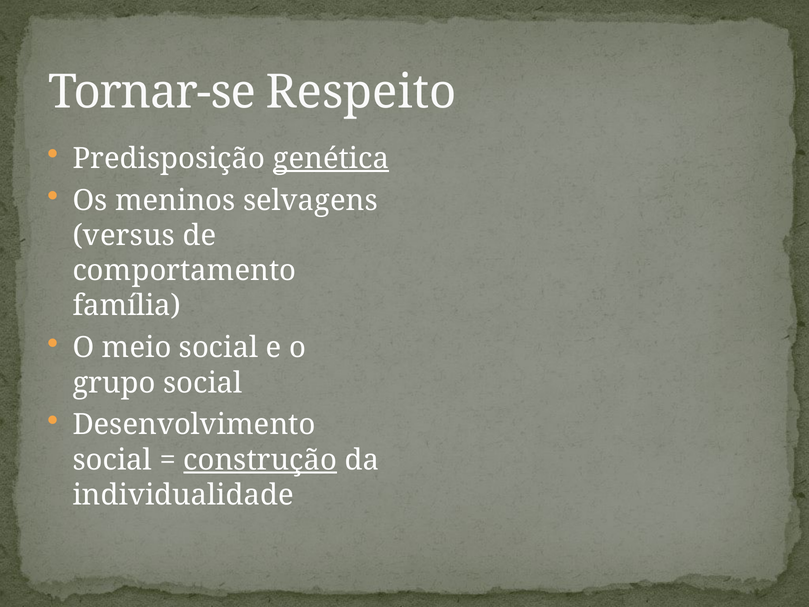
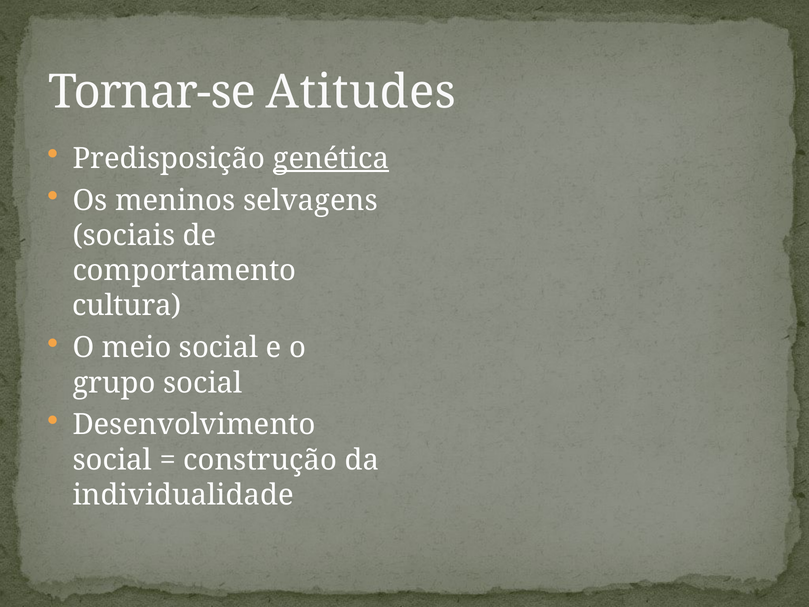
Respeito: Respeito -> Atitudes (361, 92)
versus: versus -> sociais (124, 235)
família: família -> cultura (127, 306)
construção underline: present -> none (260, 460)
